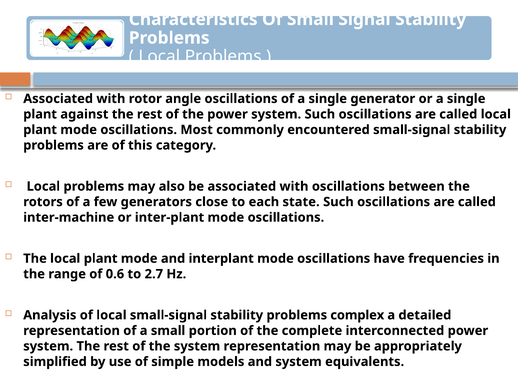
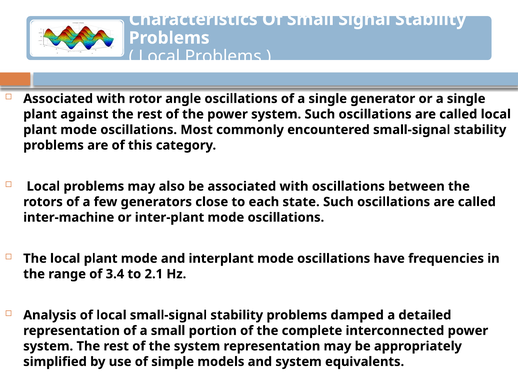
0.6: 0.6 -> 3.4 (115, 274)
2.7: 2.7 -> 2.1 (154, 274)
complex: complex -> damped (357, 316)
